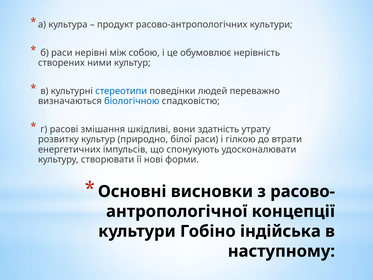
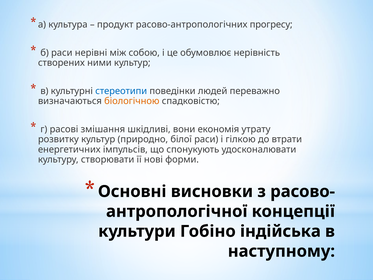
расово-антропологічних культури: культури -> прогресу (271, 25)
біологічною colour: blue -> orange (132, 101)
здатність: здатність -> економія (218, 129)
